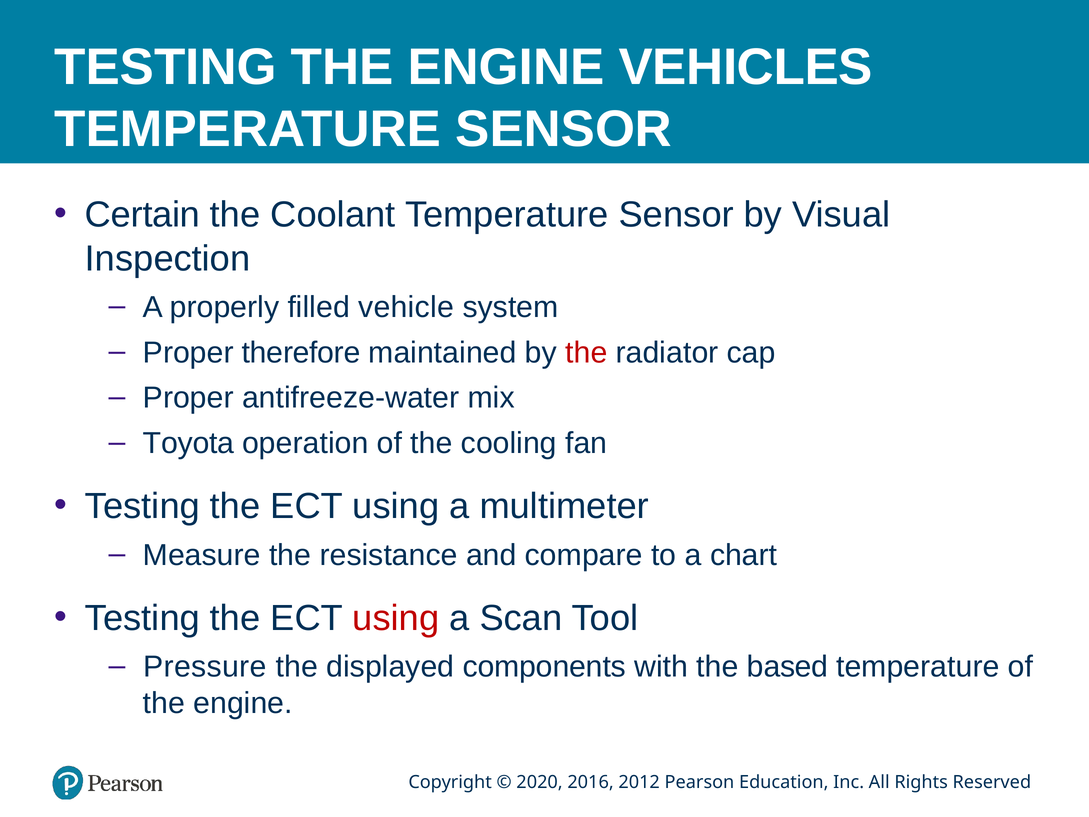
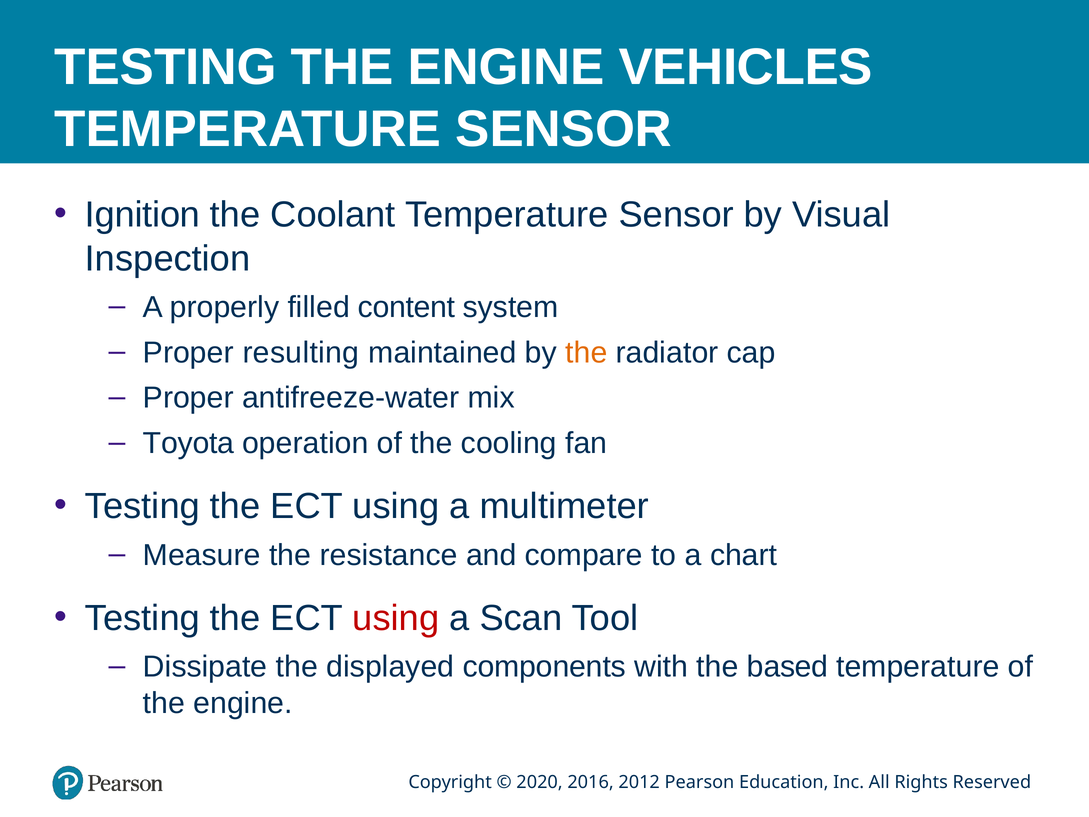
Certain: Certain -> Ignition (143, 215)
vehicle: vehicle -> content (406, 307)
therefore: therefore -> resulting (301, 352)
the colour: red -> orange (586, 352)
Pressure: Pressure -> Dissipate (205, 667)
